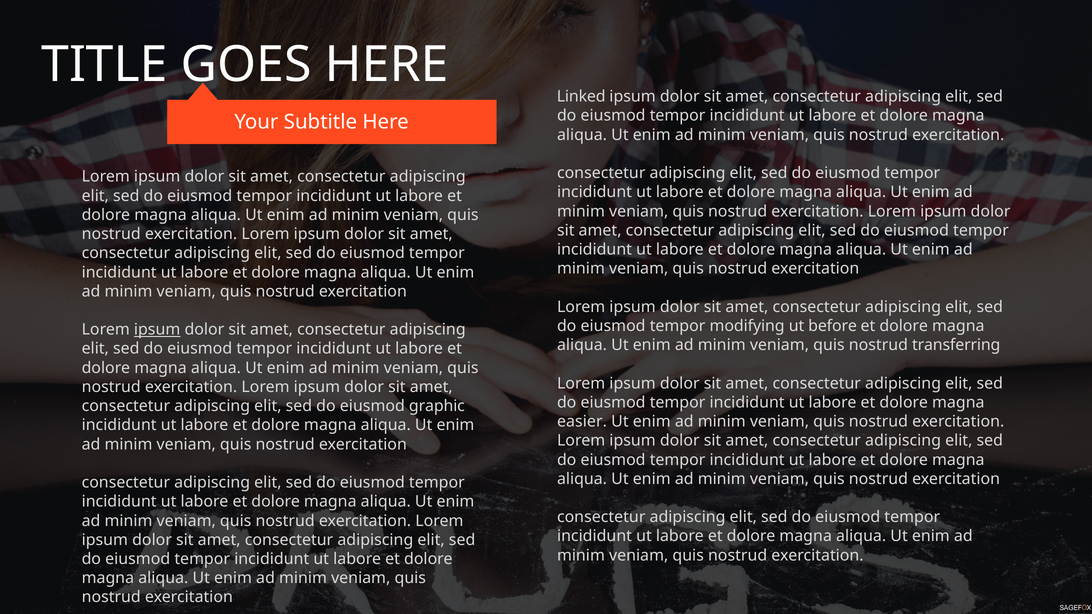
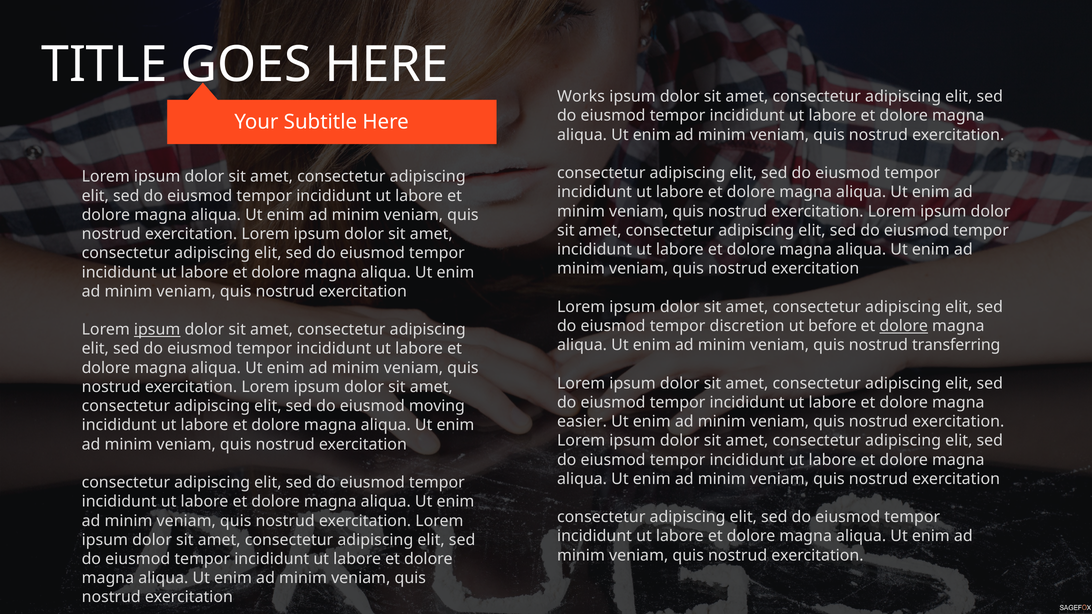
Linked: Linked -> Works (581, 97)
modifying: modifying -> discretion (747, 326)
dolore underline: none -> present (904, 326)
graphic: graphic -> moving (437, 406)
